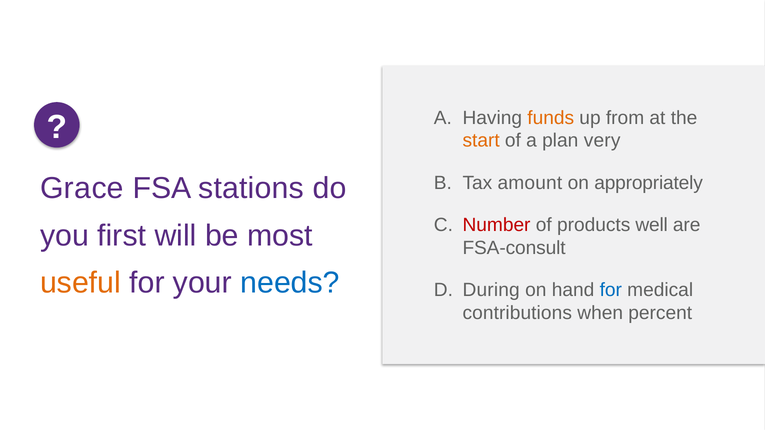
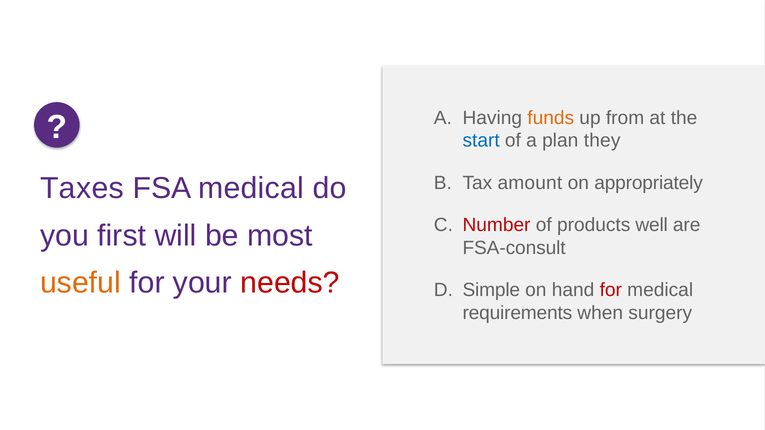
start colour: orange -> blue (481, 141)
very: very -> they (602, 141)
Grace: Grace -> Taxes (82, 189)
FSA stations: stations -> medical (251, 189)
needs colour: blue -> red (290, 283)
During: During -> Simple (491, 290)
for colour: blue -> red (611, 290)
contributions: contributions -> requirements (517, 313)
percent: percent -> surgery (660, 313)
